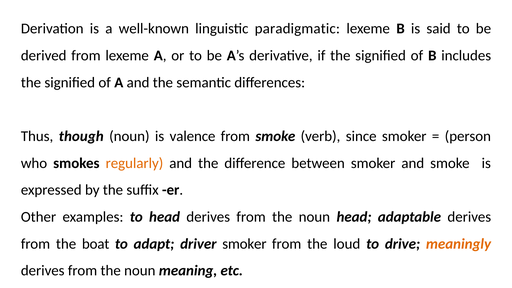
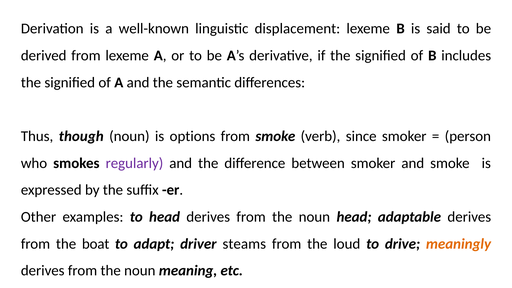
paradigmatic: paradigmatic -> displacement (297, 29)
valence: valence -> options (192, 136)
regularly colour: orange -> purple (134, 163)
driver smoker: smoker -> steams (244, 244)
